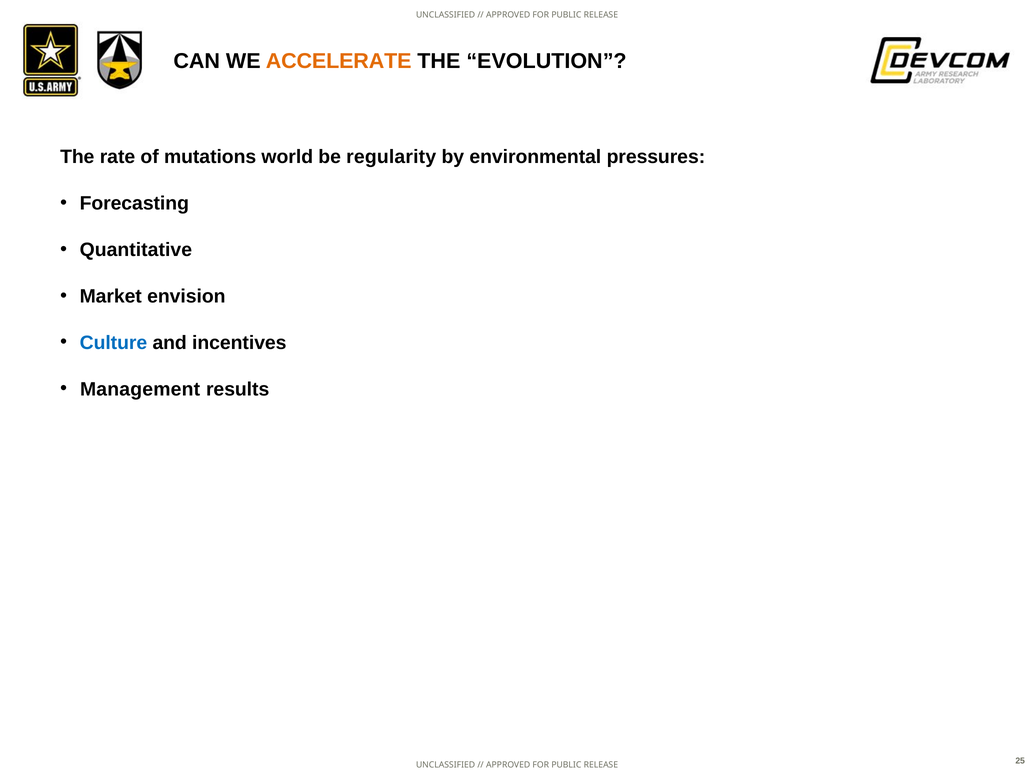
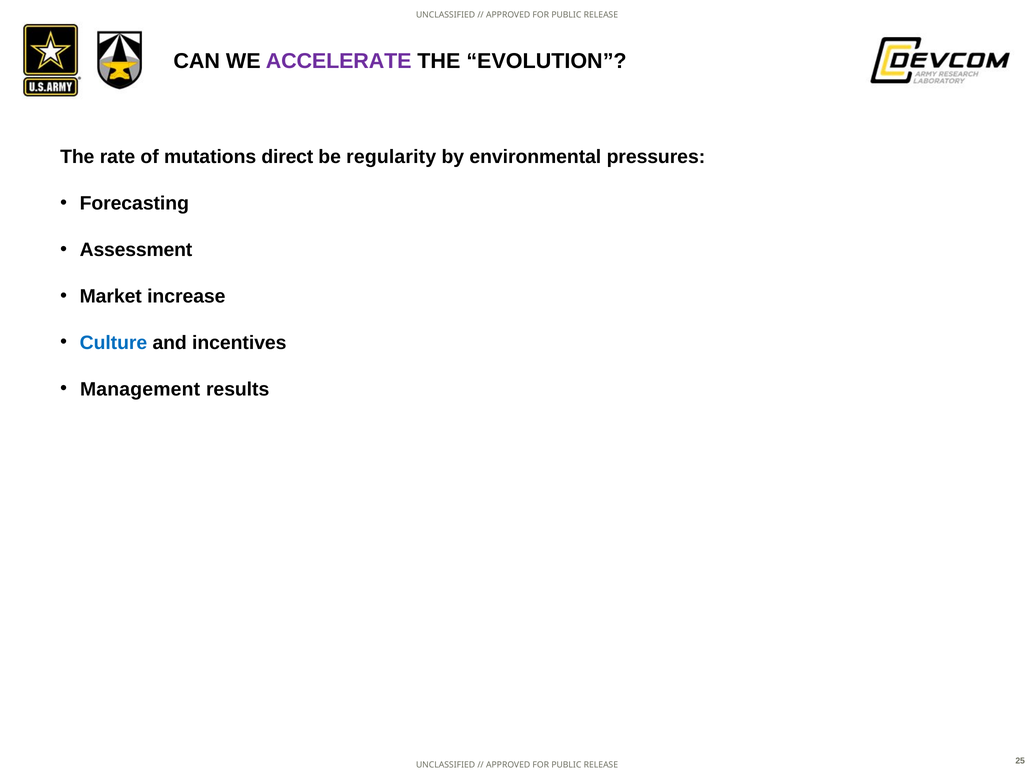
ACCELERATE colour: orange -> purple (339, 61)
world: world -> direct (287, 157)
Quantitative: Quantitative -> Assessment (136, 250)
envision: envision -> increase (186, 296)
